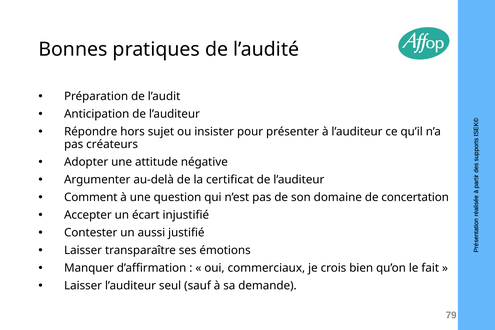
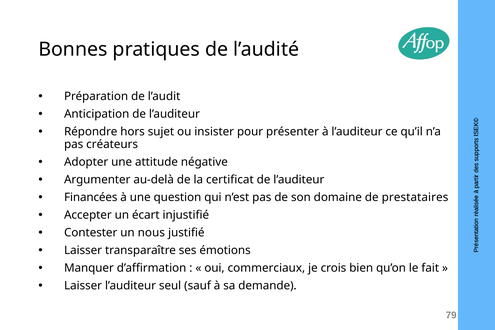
Comment: Comment -> Financées (91, 197)
concertation: concertation -> prestataires (415, 197)
aussi: aussi -> nous (151, 233)
